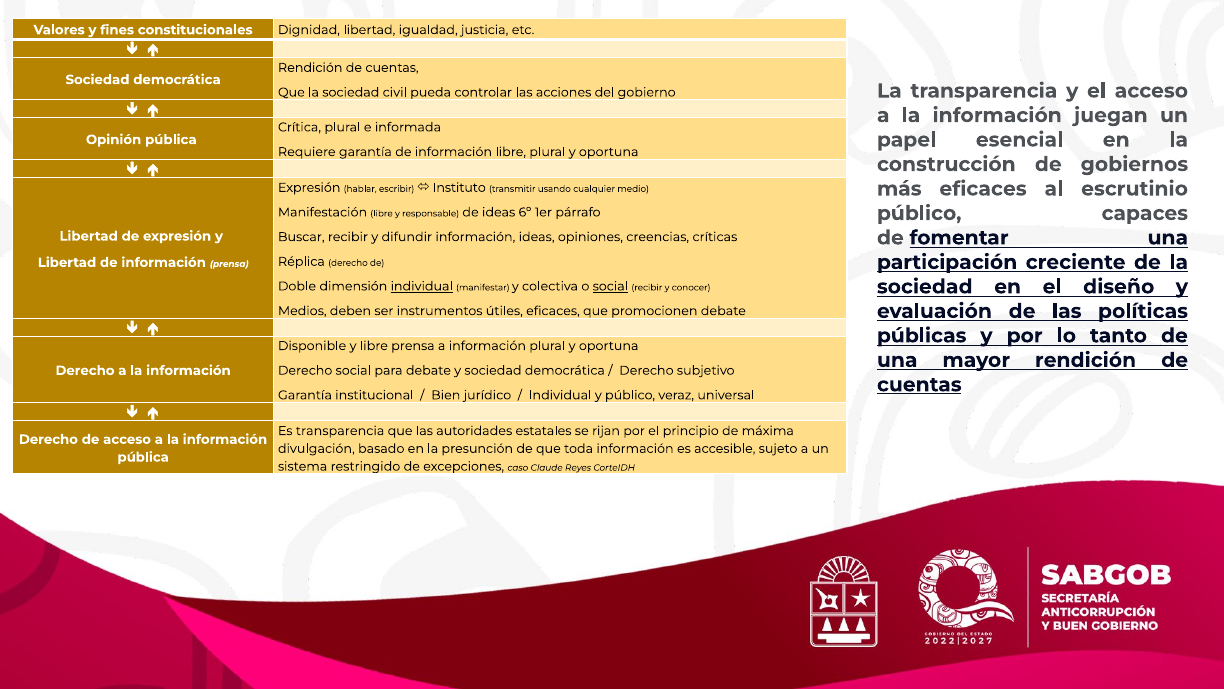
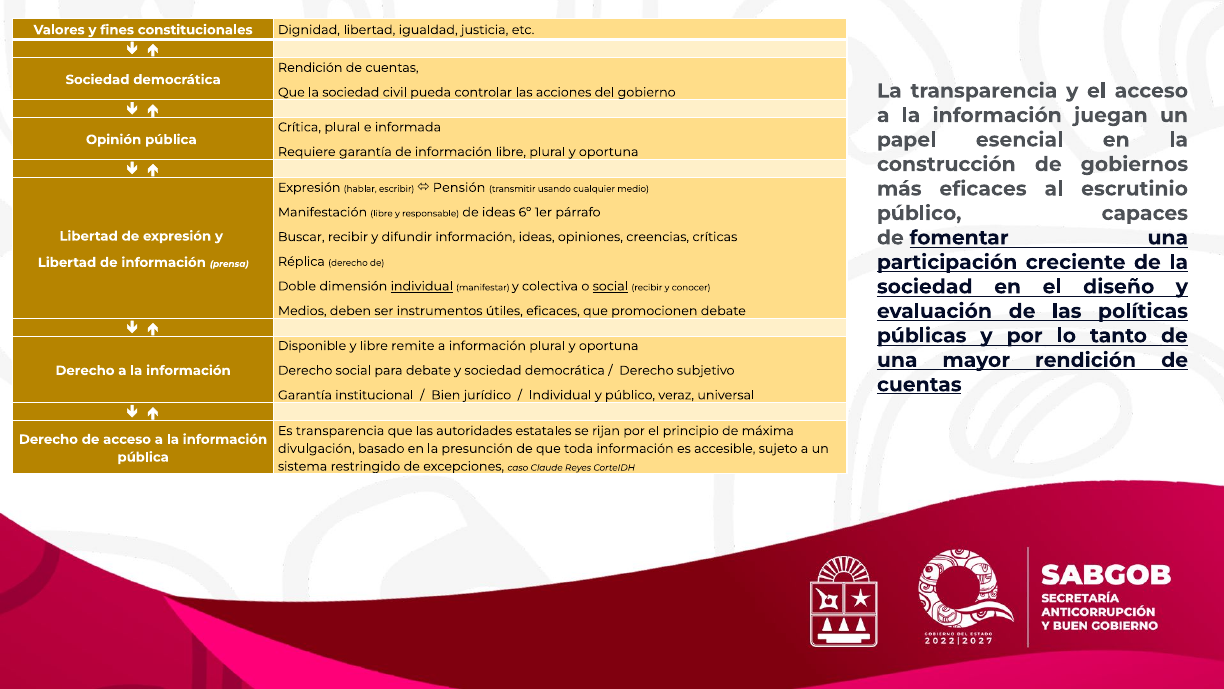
Instituto: Instituto -> Pensión (459, 187)
libre prensa: prensa -> remite (413, 346)
